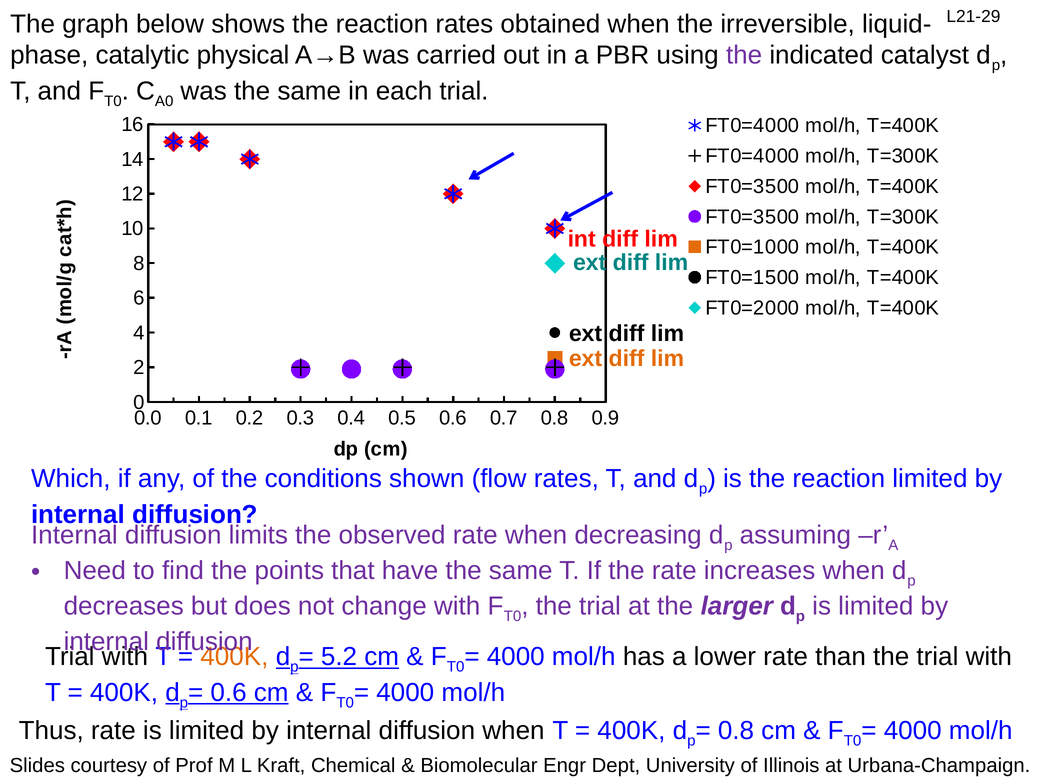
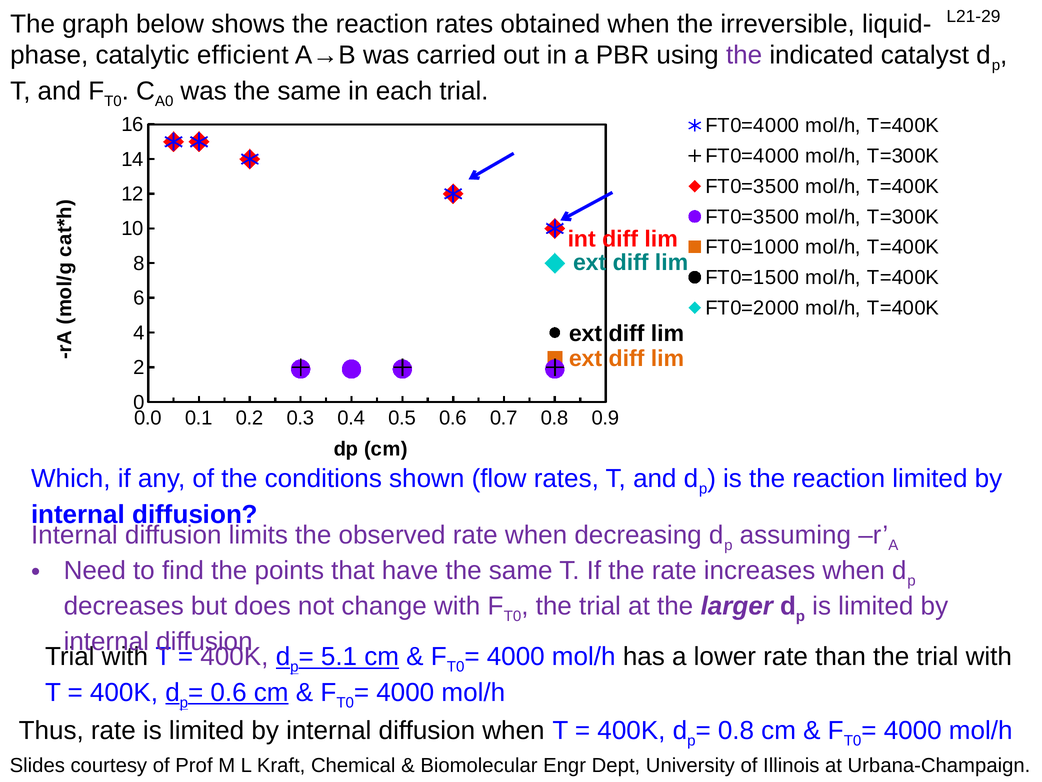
physical: physical -> efficient (243, 55)
400K colour: orange -> purple (234, 656)
5.2: 5.2 -> 5.1 (339, 656)
